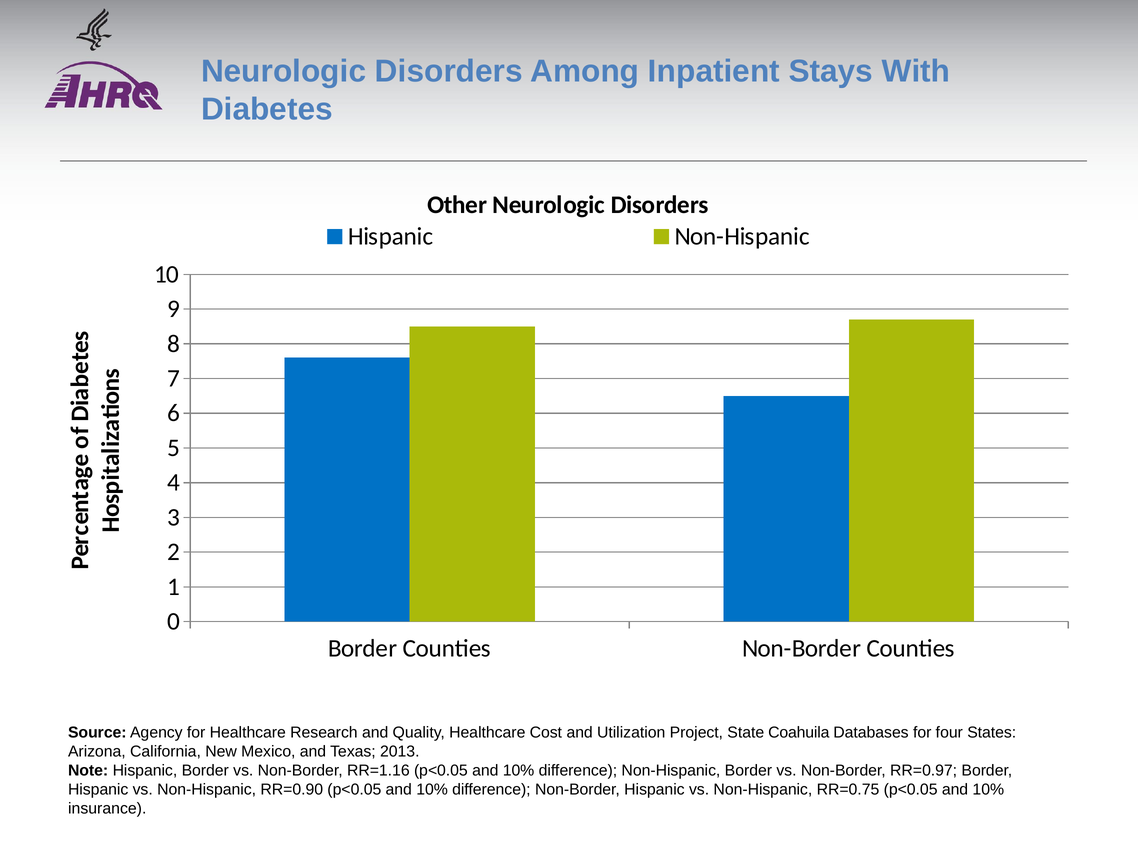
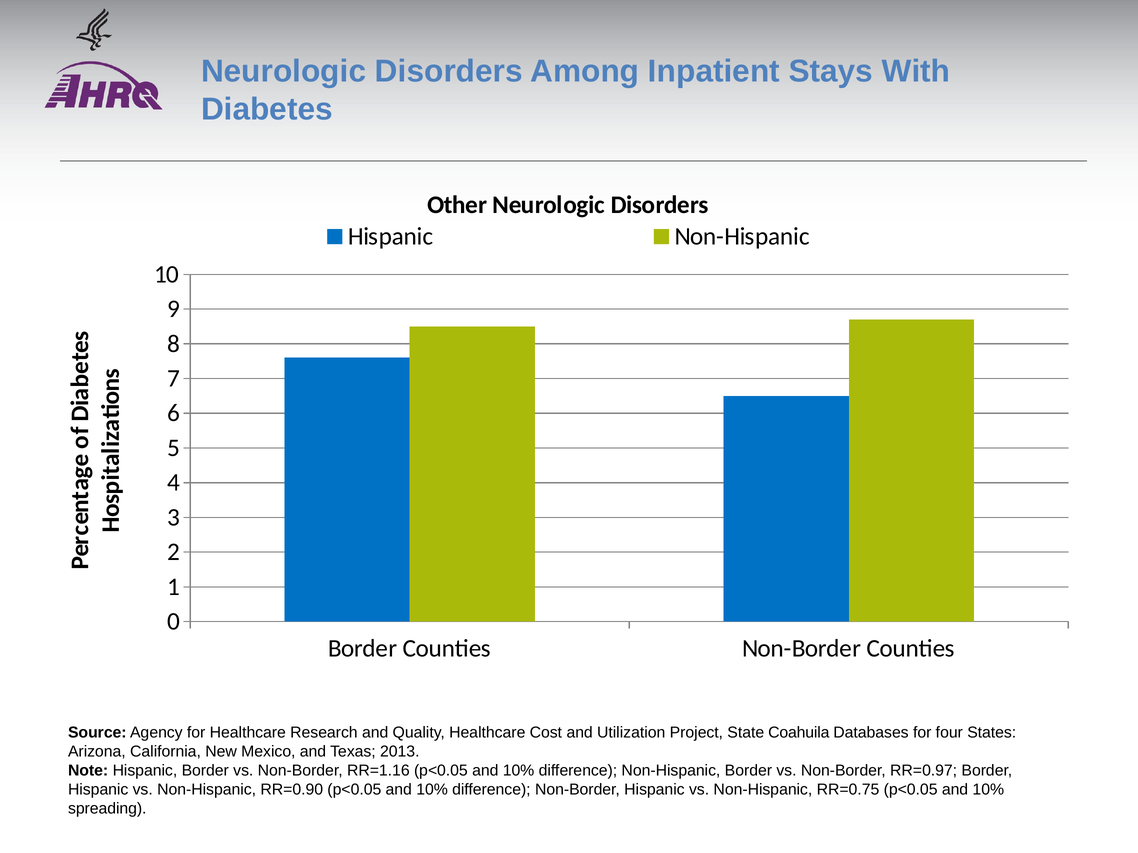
insurance: insurance -> spreading (107, 809)
